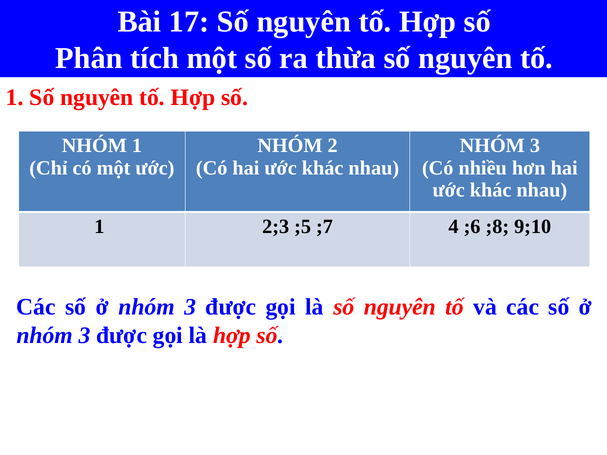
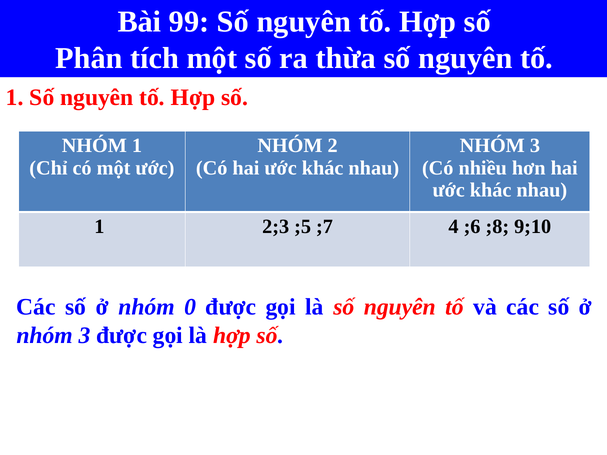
17: 17 -> 99 (189, 22)
3: 3 -> 0 (190, 307)
